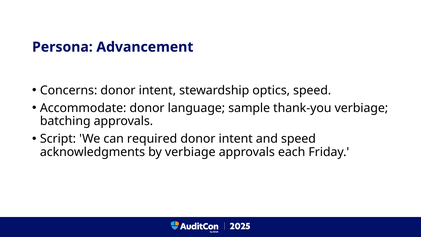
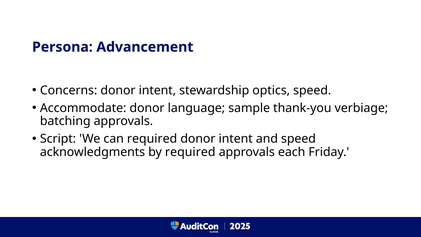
by verbiage: verbiage -> required (190, 152)
